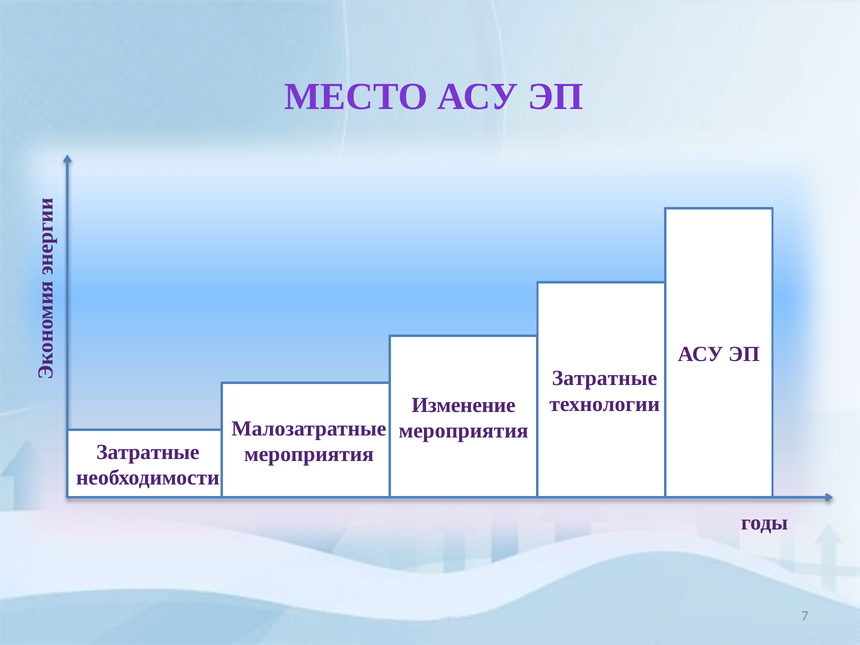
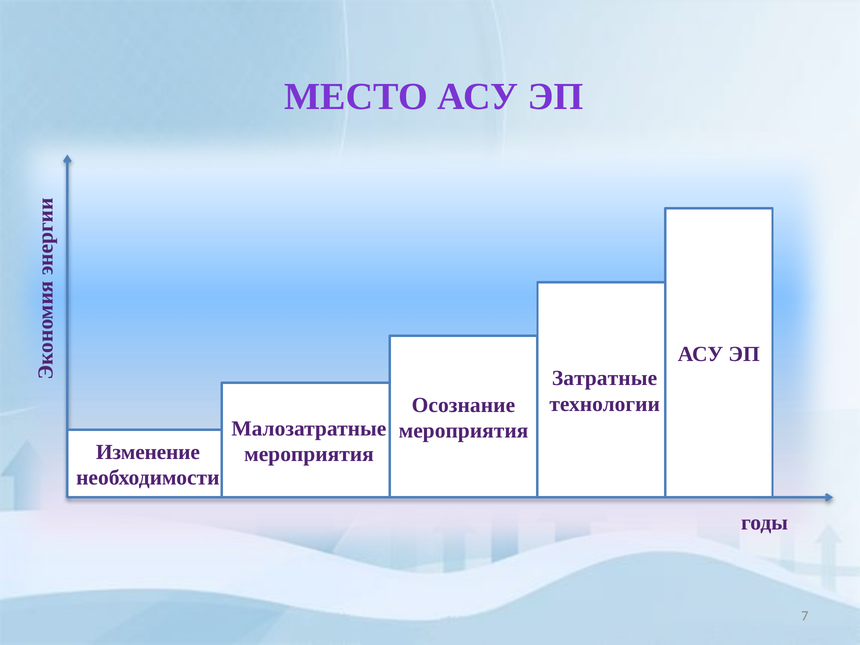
Изменение: Изменение -> Осознание (463, 405)
Затратные: Затратные -> Изменение (148, 452)
